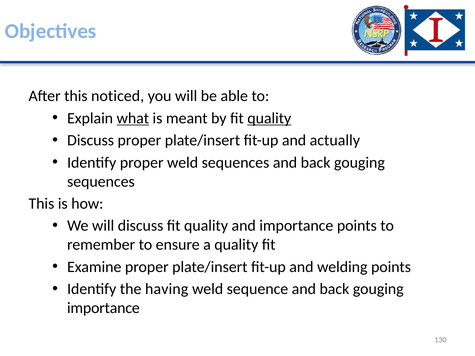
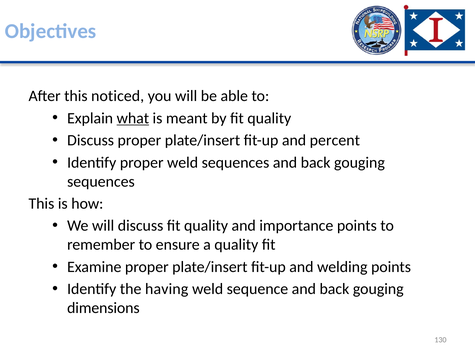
quality underline: present -> none (269, 118)
actually: actually -> percent (335, 140)
importance: importance -> dimensions (103, 308)
